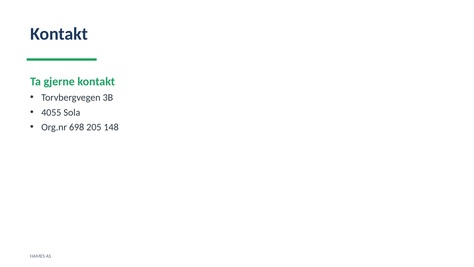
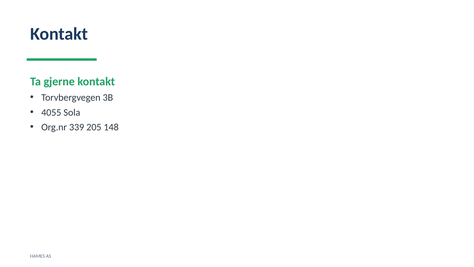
698: 698 -> 339 (77, 127)
